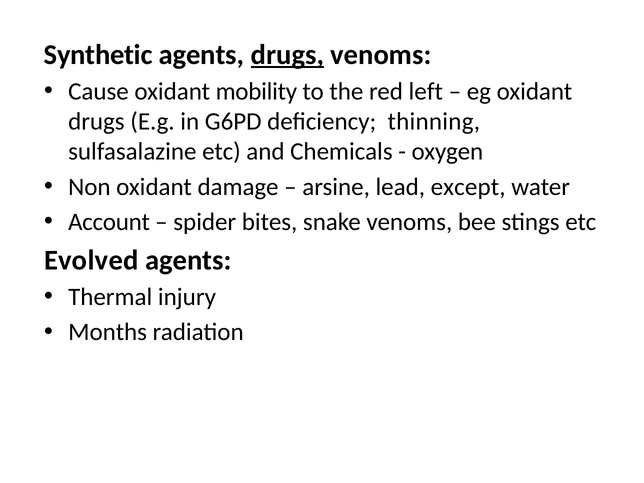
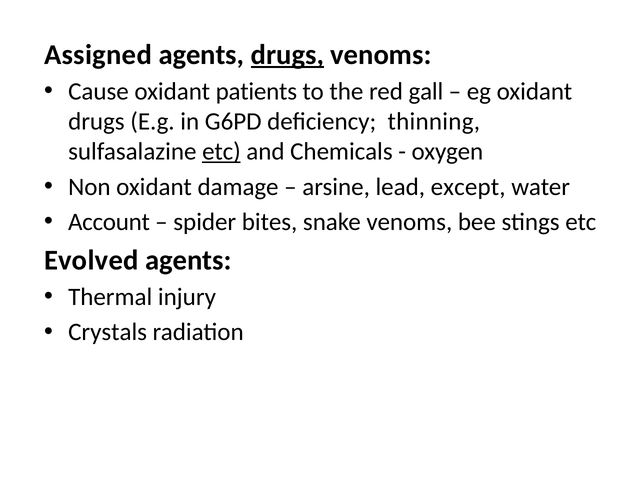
Synthetic: Synthetic -> Assigned (98, 55)
mobility: mobility -> patients (256, 92)
left: left -> gall (426, 92)
etc underline: none -> present (221, 152)
Months: Months -> Crystals (108, 332)
